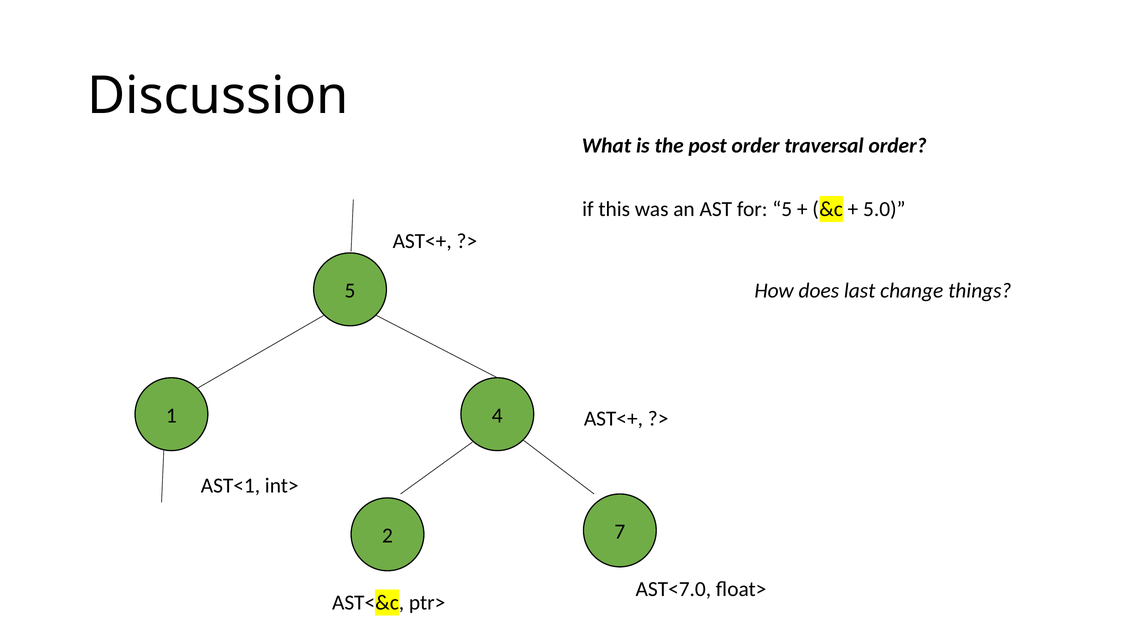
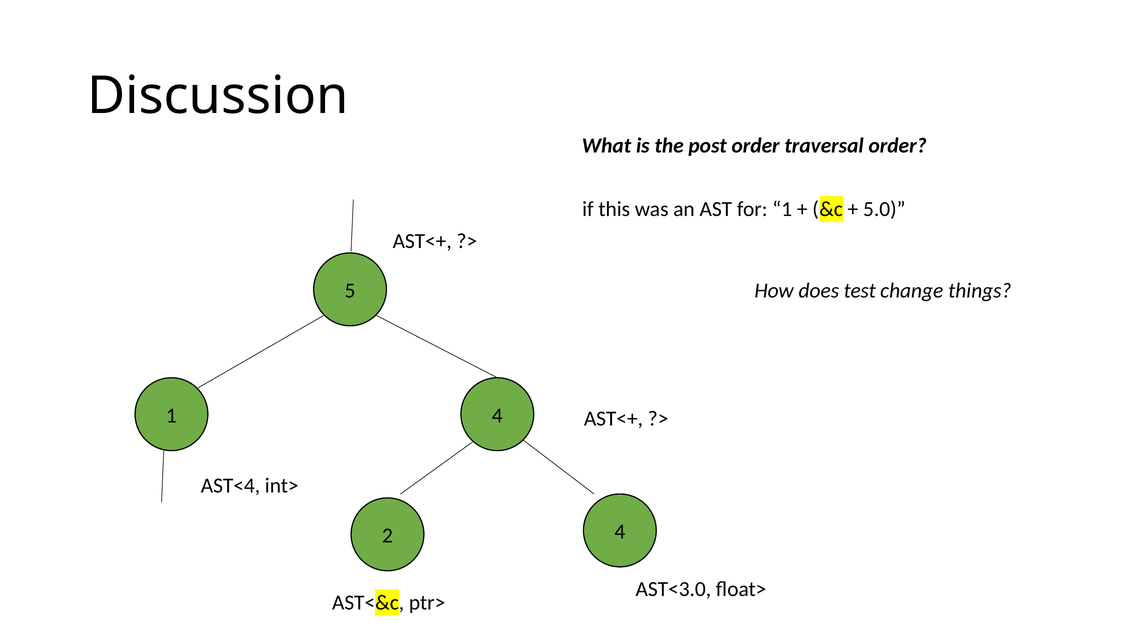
for 5: 5 -> 1 (782, 209)
last: last -> test (860, 290)
AST<1: AST<1 -> AST<4 (230, 485)
2 7: 7 -> 4 (620, 531)
AST<7.0: AST<7.0 -> AST<3.0 (673, 589)
